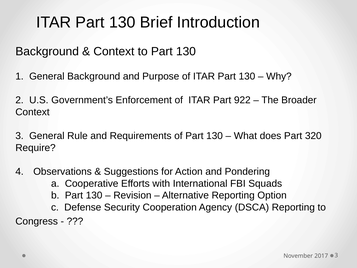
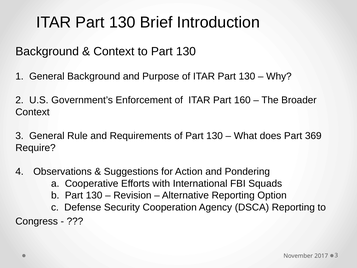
922: 922 -> 160 (242, 100)
320: 320 -> 369 (313, 136)
